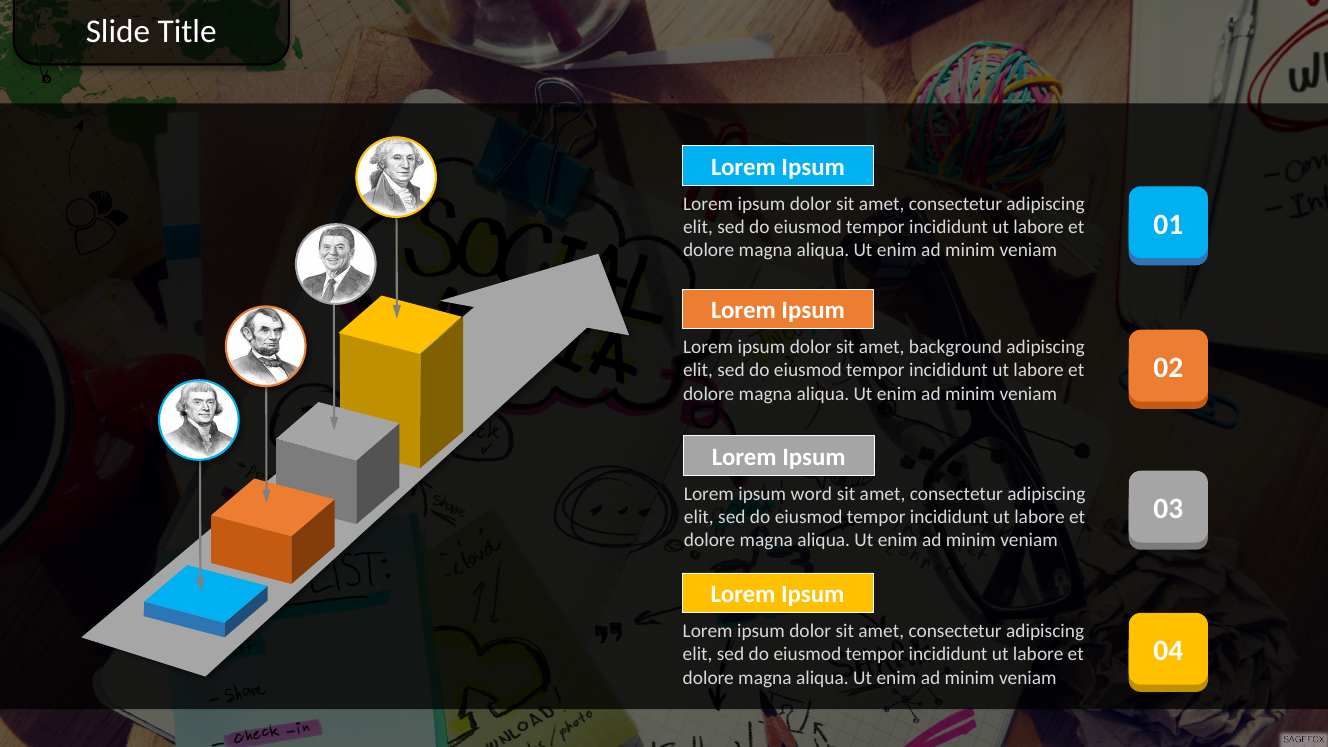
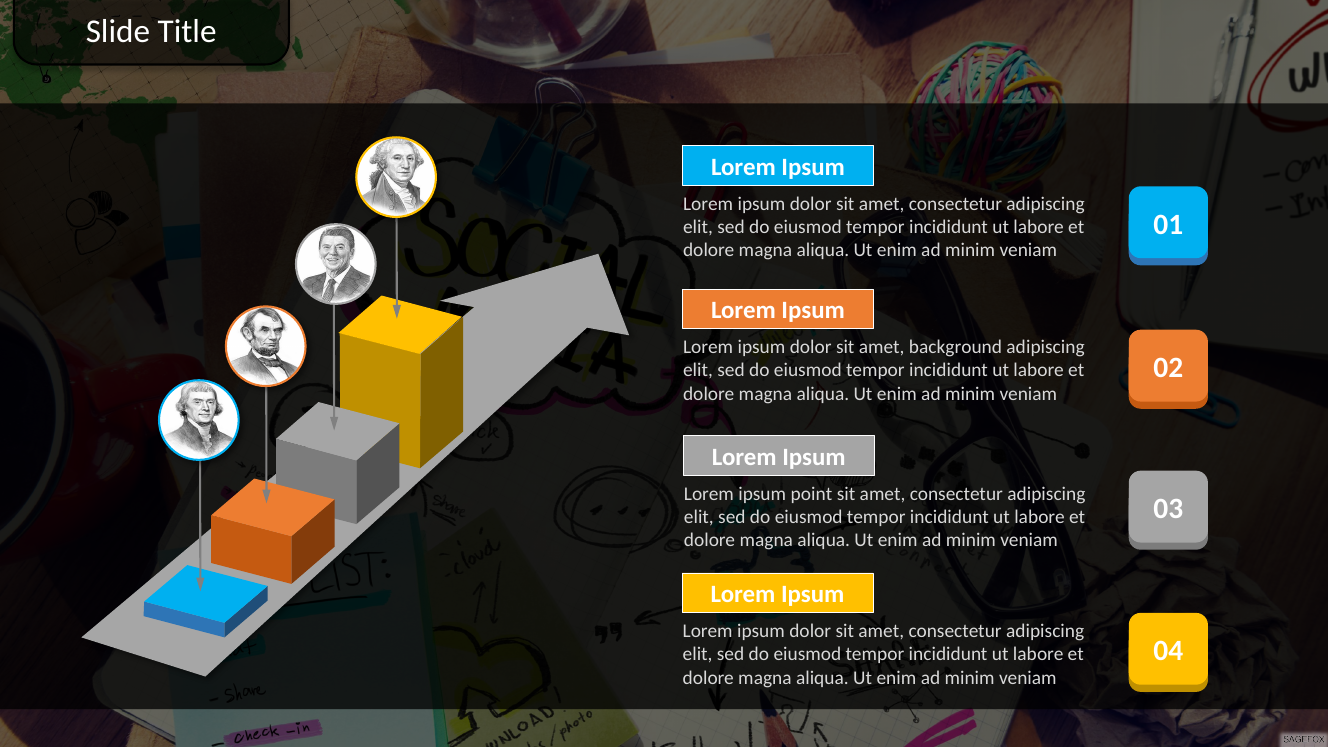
word: word -> point (811, 494)
